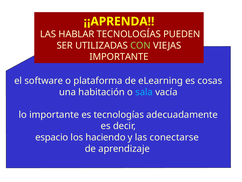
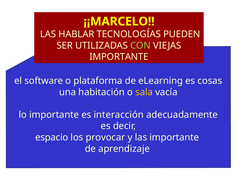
¡¡APRENDA: ¡¡APRENDA -> ¡¡MARCELO (119, 21)
sala colour: light blue -> yellow (144, 92)
es tecnologías: tecnologías -> interacción (119, 115)
haciendo: haciendo -> provocar (105, 137)
las conectarse: conectarse -> importante (174, 137)
